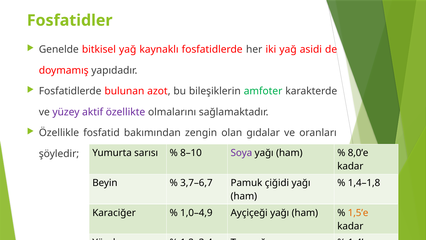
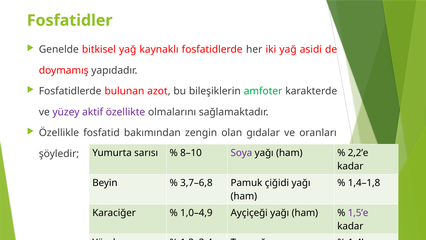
8,0’e: 8,0’e -> 2,2’e (358, 153)
3,7–6,7: 3,7–6,7 -> 3,7–6,8 (196, 183)
1,5’e colour: orange -> purple (358, 212)
